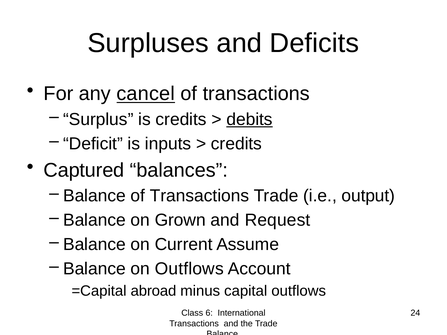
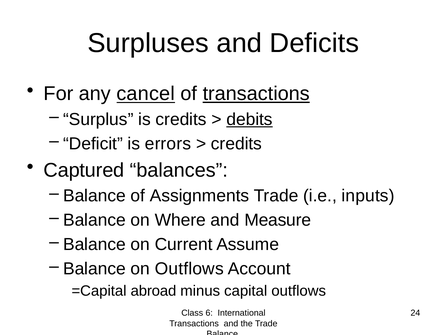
transactions underline: none -> present (256, 94)
inputs: inputs -> errors (168, 144)
Balance of Transactions: Transactions -> Assignments (200, 196)
output: output -> inputs (368, 196)
Grown: Grown -> Where (180, 220)
Request: Request -> Measure (278, 220)
